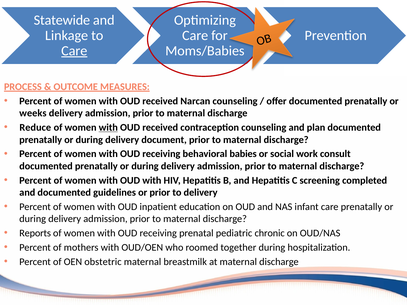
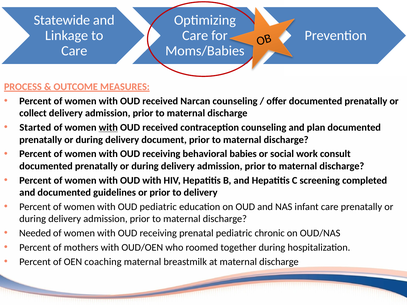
Care underline: present -> none (74, 51)
weeks: weeks -> collect (33, 113)
Reduce: Reduce -> Started (35, 128)
OUD inpatient: inpatient -> pediatric (158, 207)
Reports: Reports -> Needed (35, 233)
obstetric: obstetric -> coaching (103, 262)
